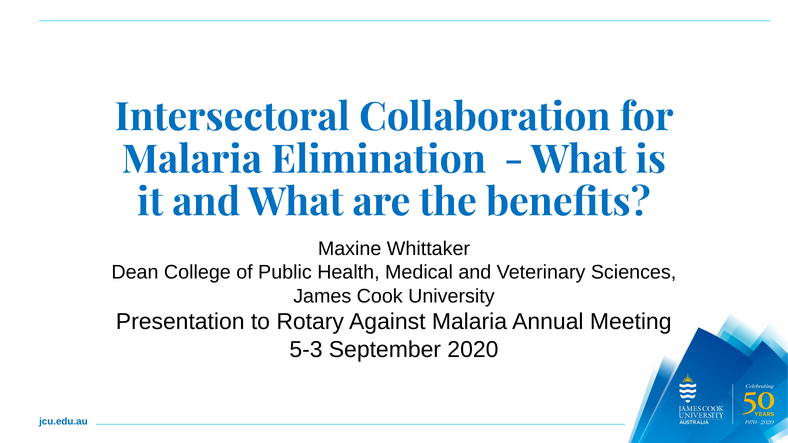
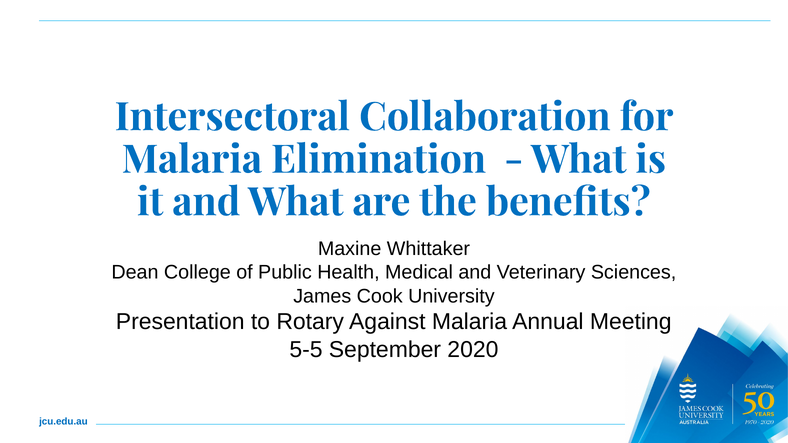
5-3: 5-3 -> 5-5 (306, 350)
